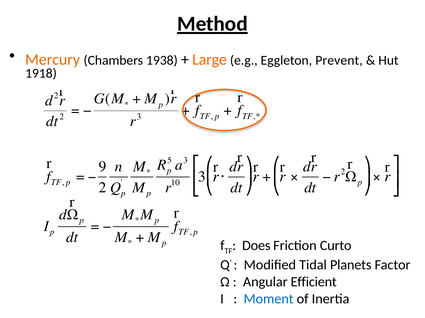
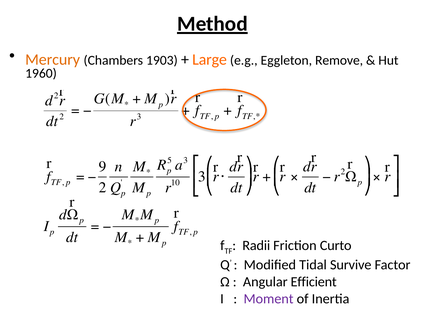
1938: 1938 -> 1903 (162, 60)
Prevent: Prevent -> Remove (339, 60)
1918: 1918 -> 1960 (41, 73)
Does: Does -> Radii (256, 246)
Planets: Planets -> Survive (351, 266)
Moment colour: blue -> purple (269, 300)
